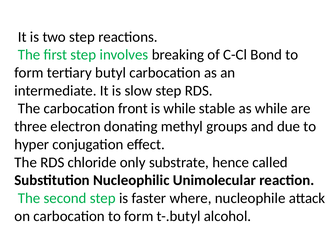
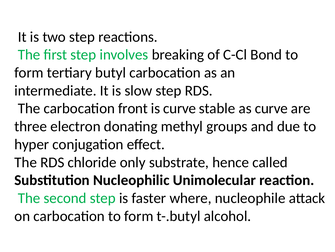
is while: while -> curve (180, 108)
as while: while -> curve (271, 108)
